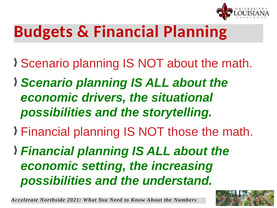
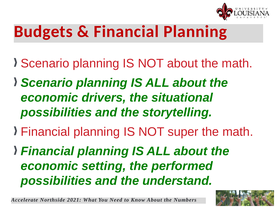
those: those -> super (183, 132)
increasing: increasing -> performed (182, 166)
